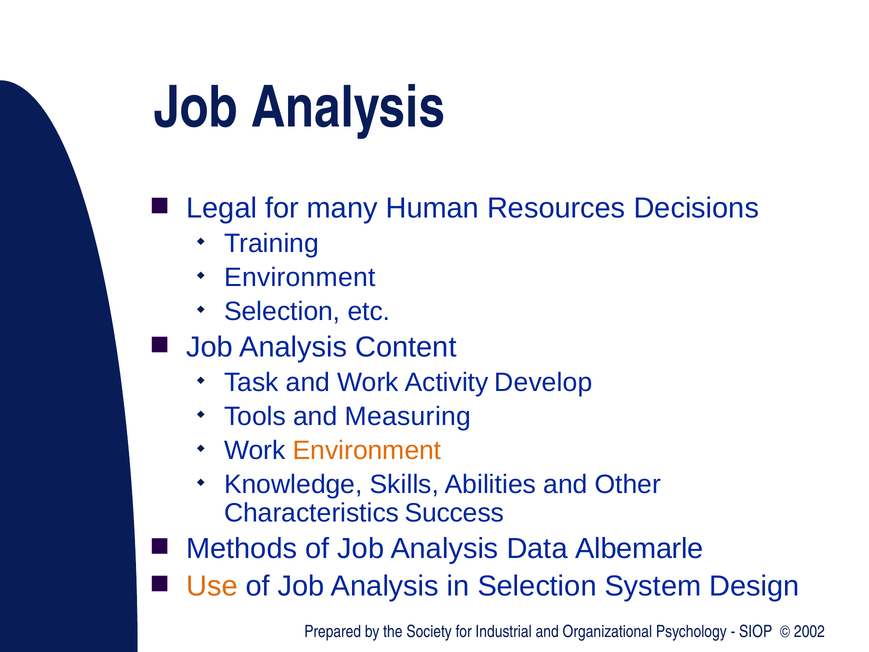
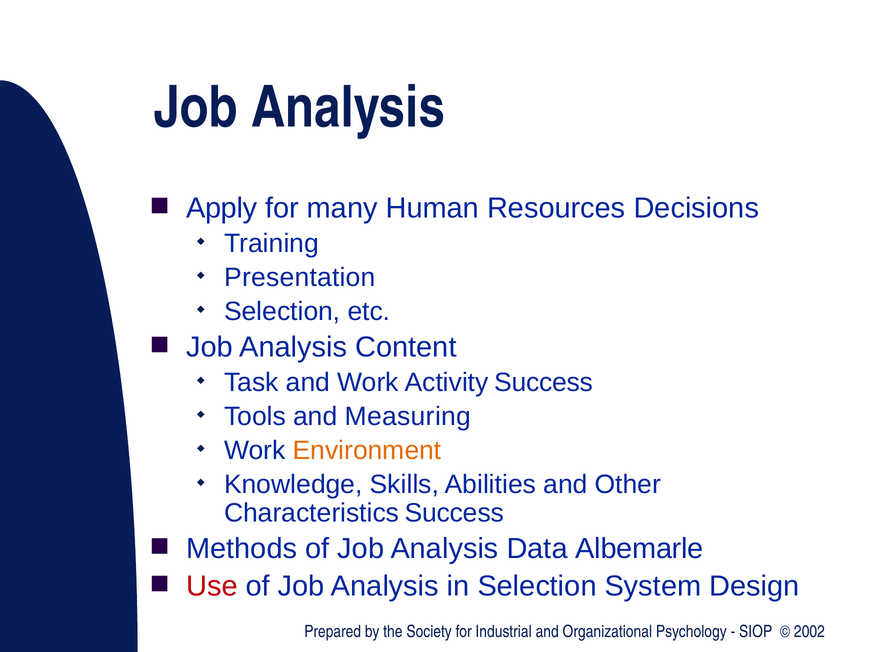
Legal: Legal -> Apply (222, 208)
Environment: Environment -> Presentation (300, 277)
Activity Develop: Develop -> Success (544, 382)
Use colour: orange -> red (212, 586)
